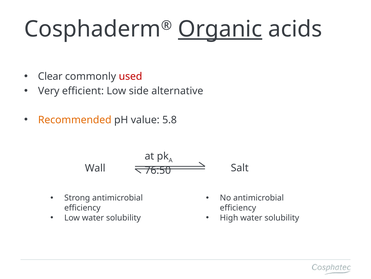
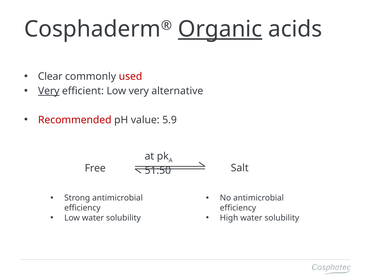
Very underline: none -> present (49, 91)
Low side: side -> very (139, 91)
Recommended colour: orange -> red (75, 120)
5.8: 5.8 -> 5.9 (170, 120)
Wall: Wall -> Free (95, 168)
76:50: 76:50 -> 51:50 (158, 170)
